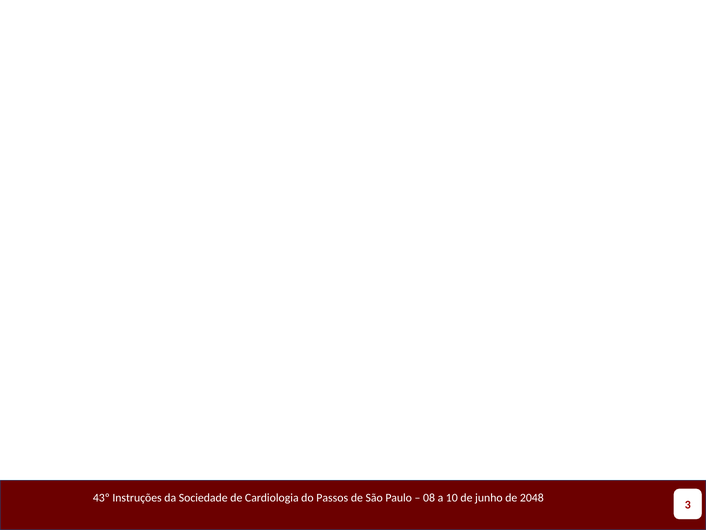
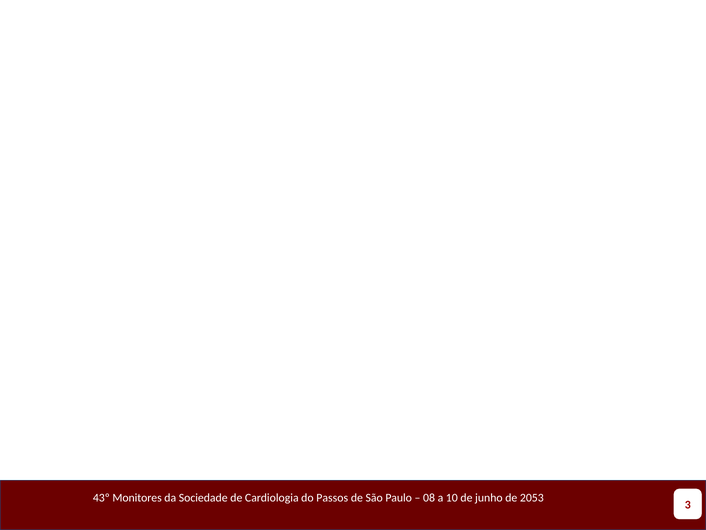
Instruções: Instruções -> Monitores (137, 497)
2048: 2048 -> 2053 (532, 497)
